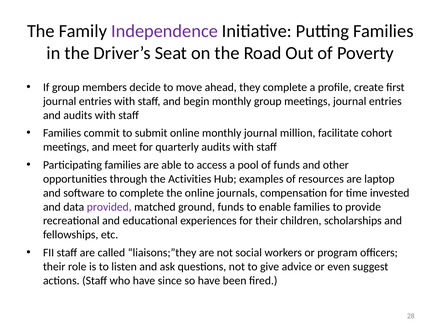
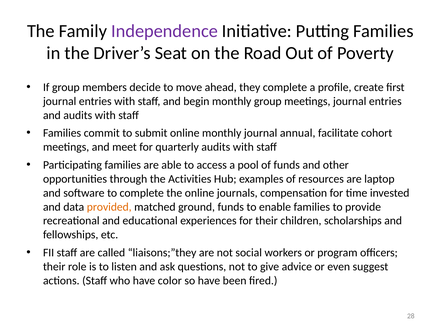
million: million -> annual (298, 133)
provided colour: purple -> orange (109, 207)
since: since -> color (170, 280)
